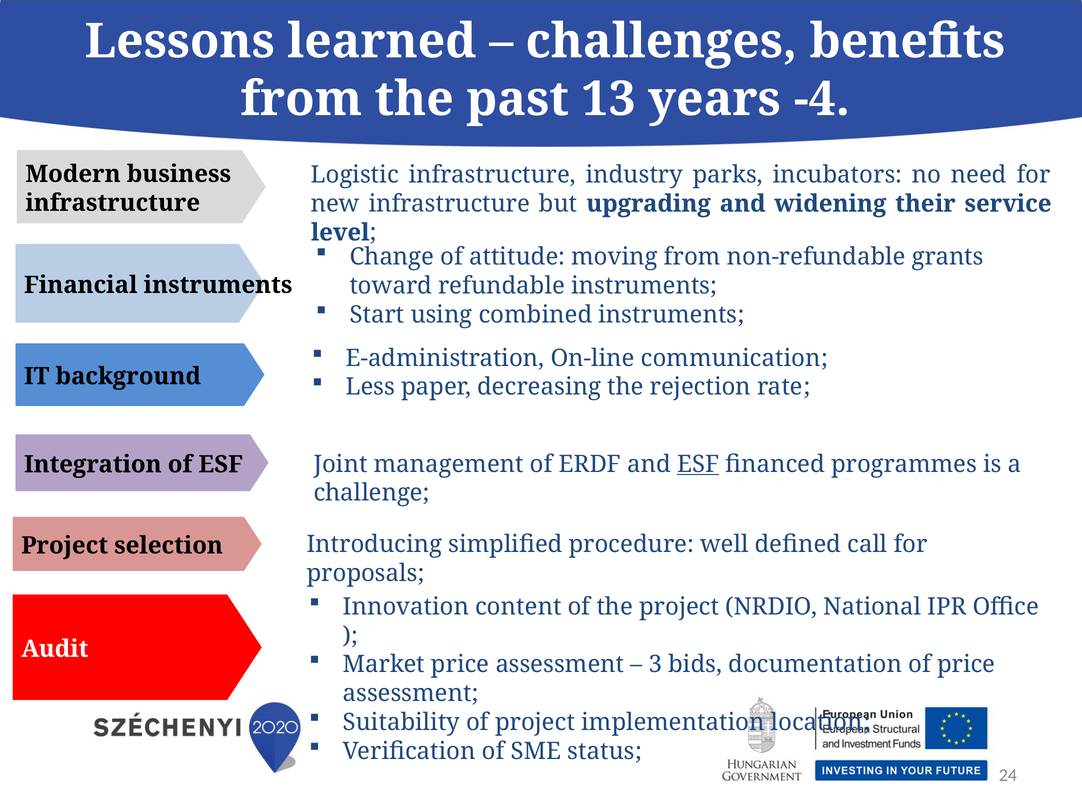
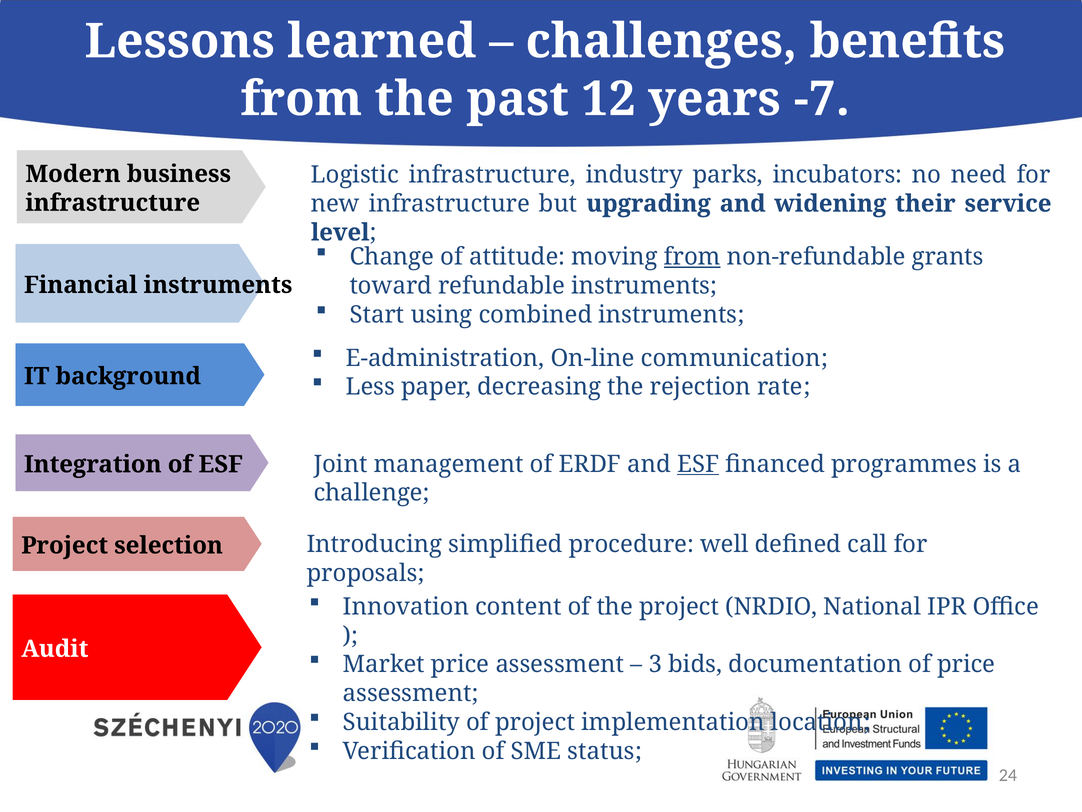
13: 13 -> 12 (608, 99)
-4: -4 -> -7 (822, 99)
from underline: none -> present (692, 257)
